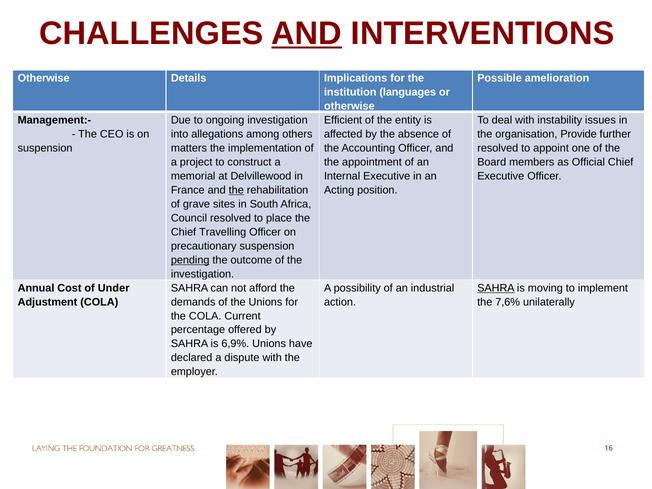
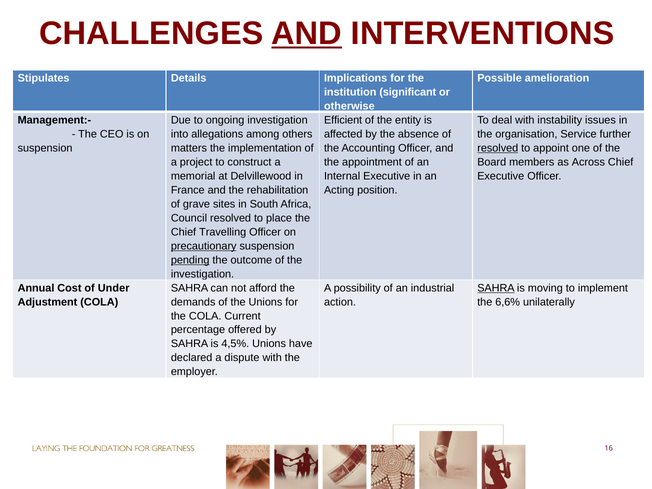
Otherwise: Otherwise -> Stipulates (44, 78)
languages: languages -> significant (408, 92)
Provide: Provide -> Service (579, 134)
resolved underline: none -> present (498, 148)
Official: Official -> Across (588, 162)
the underline: present -> none (236, 190)
precautionary underline: none -> present (204, 246)
7,6%: 7,6% -> 6,6% (508, 302)
6,9%: 6,9% -> 4,5% (235, 344)
